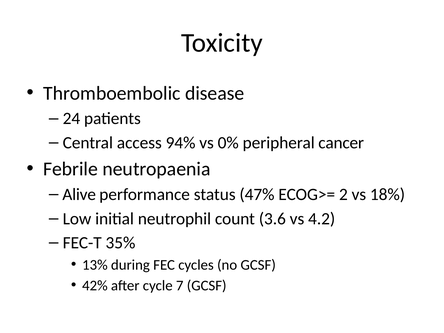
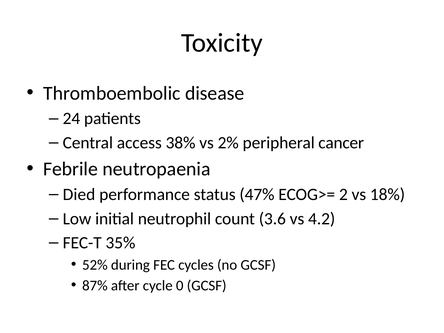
94%: 94% -> 38% (181, 143)
0%: 0% -> 2% (228, 143)
Alive: Alive -> Died (79, 195)
13%: 13% -> 52% (95, 265)
42%: 42% -> 87% (95, 286)
7: 7 -> 0 (180, 286)
